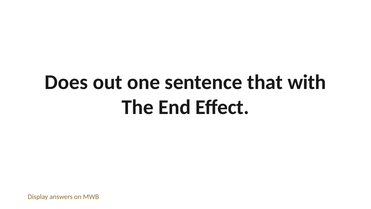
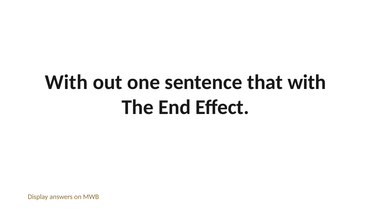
Does: Does -> With (66, 82)
